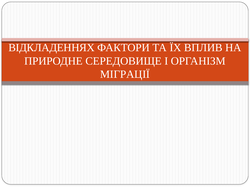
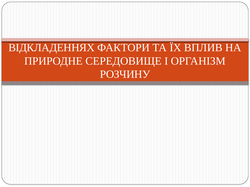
МІГРАЦІЇ: МІГРАЦІЇ -> РОЗЧИНУ (125, 74)
